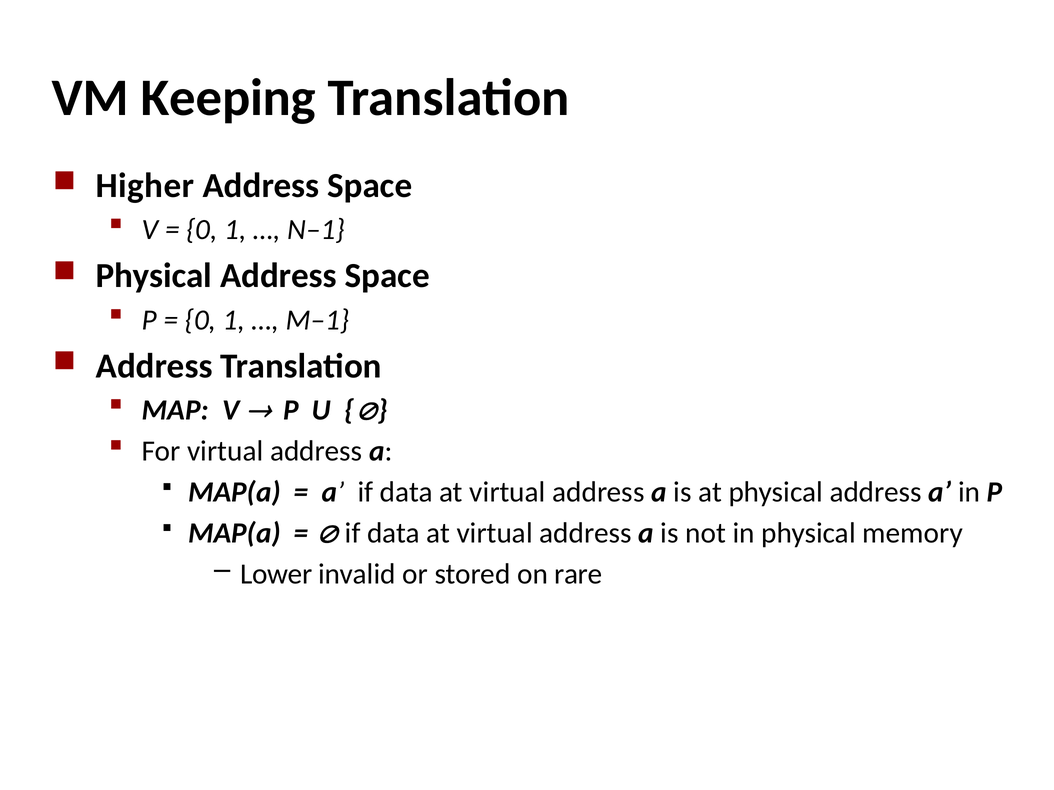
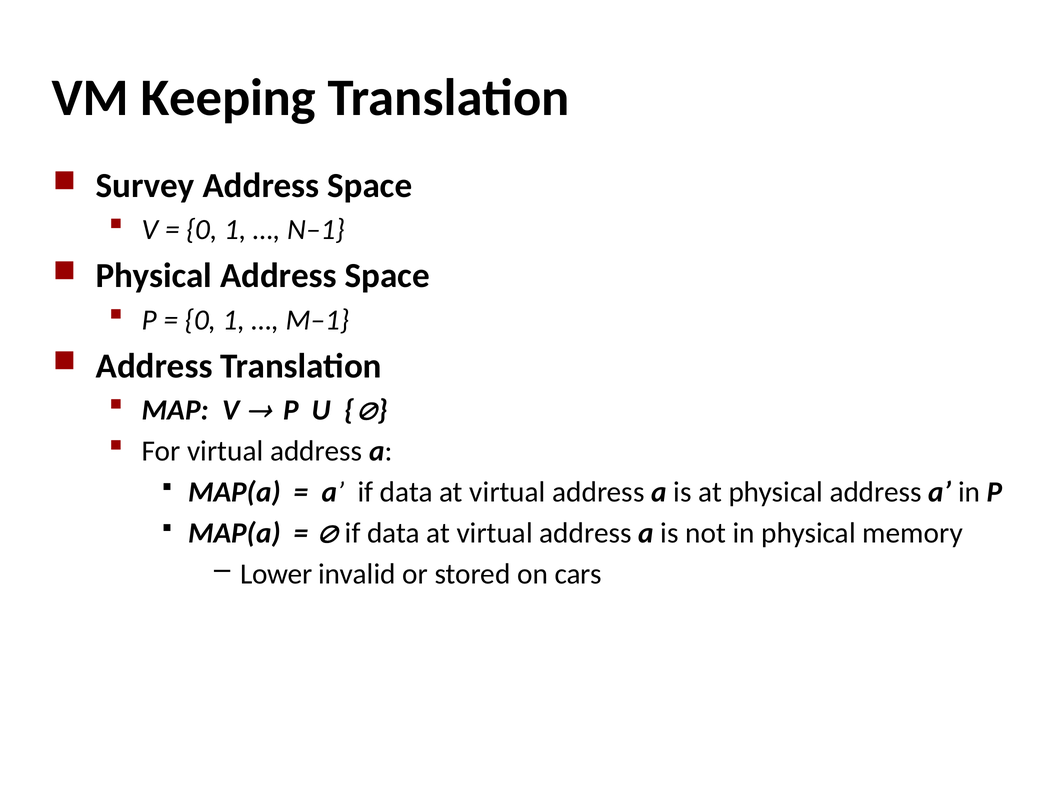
Higher: Higher -> Survey (145, 186)
rare: rare -> cars (578, 574)
